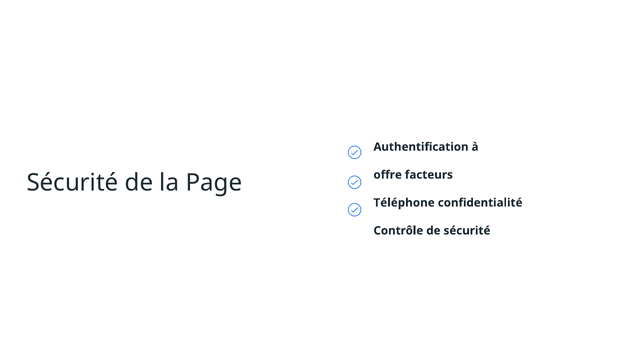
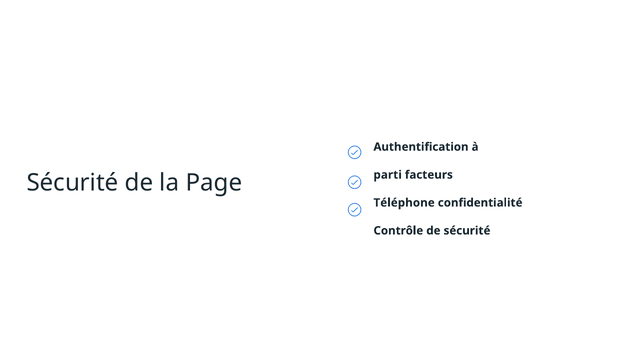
offre: offre -> parti (388, 175)
